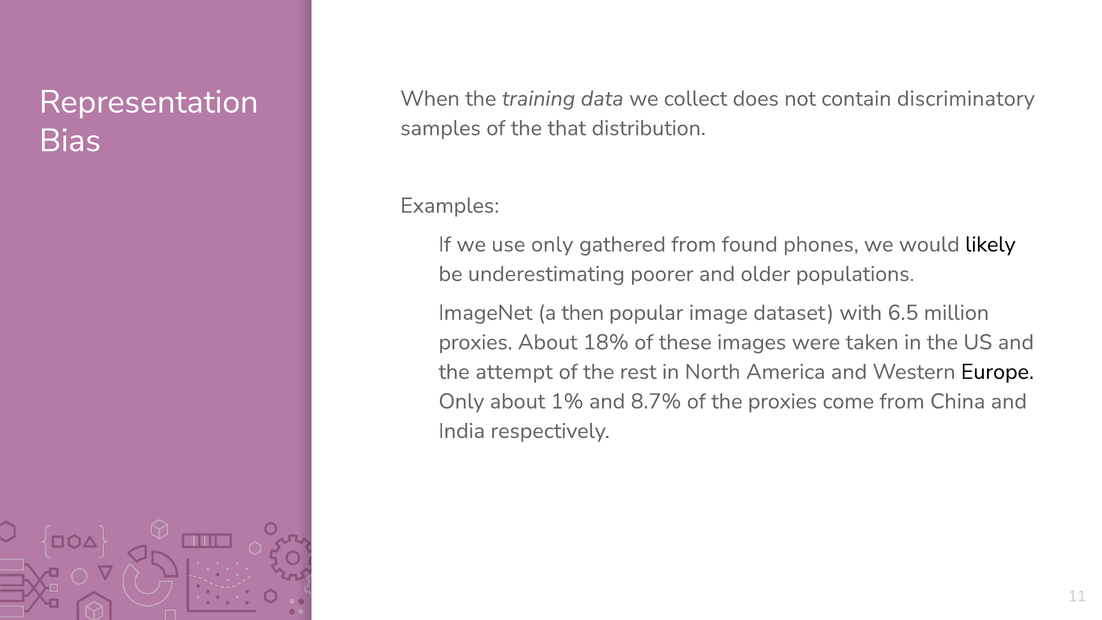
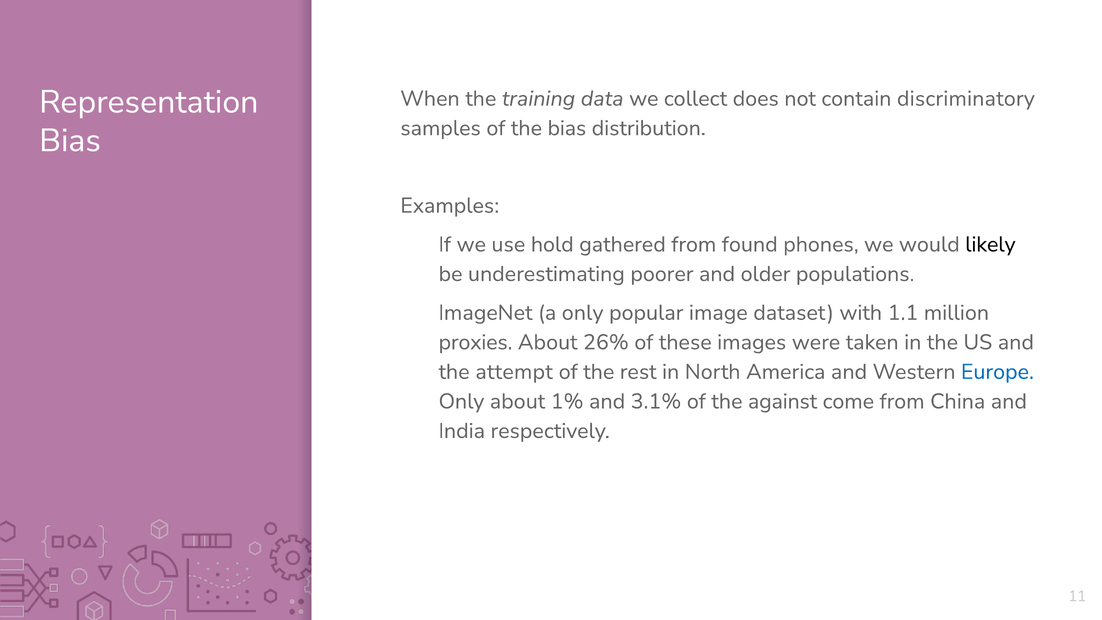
the that: that -> bias (567, 128)
use only: only -> hold (552, 244)
a then: then -> only (583, 313)
6.5: 6.5 -> 1.1 (903, 313)
18%: 18% -> 26% (606, 342)
Europe colour: black -> blue (997, 372)
8.7%: 8.7% -> 3.1% (656, 401)
the proxies: proxies -> against (783, 401)
